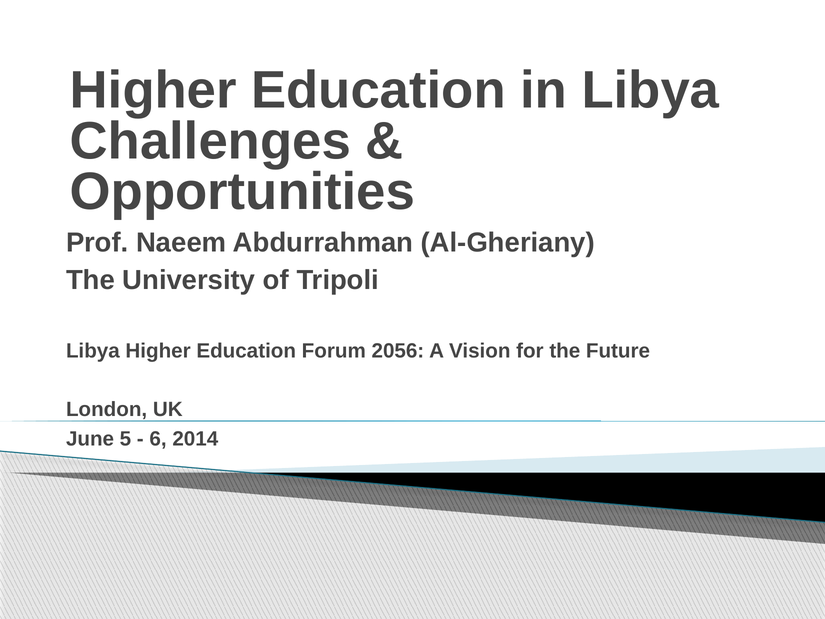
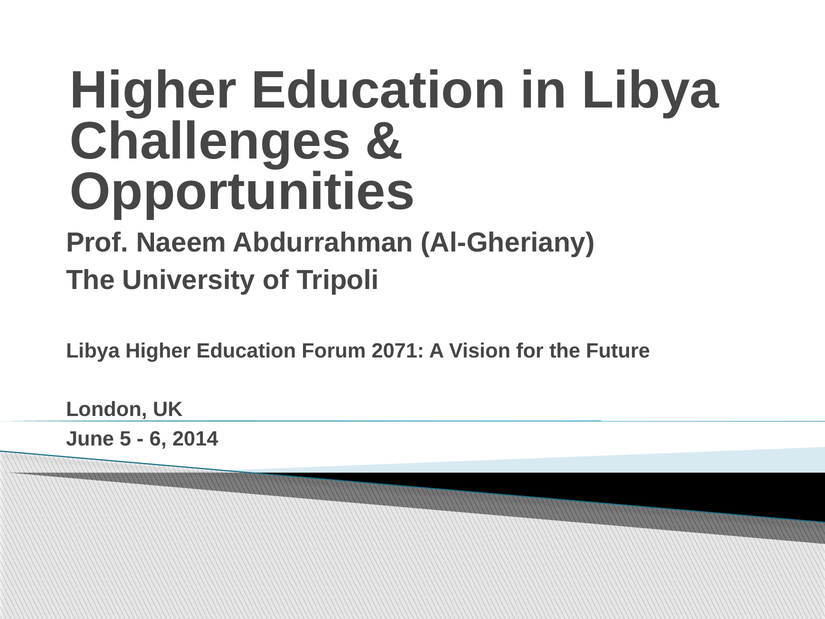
2056: 2056 -> 2071 (398, 351)
